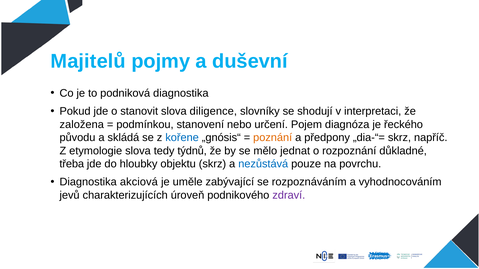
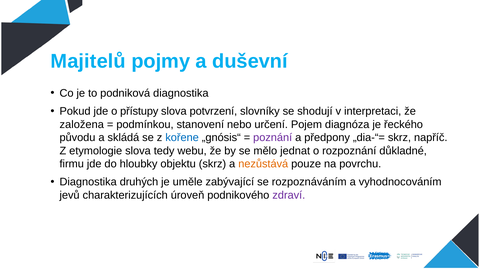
stanovit: stanovit -> přístupy (139, 112)
diligence: diligence -> potvrzení (213, 112)
poznání colour: orange -> purple (273, 138)
týdnů: týdnů -> webu (192, 151)
třeba: třeba -> firmu (72, 164)
nezůstává colour: blue -> orange (263, 164)
akciová: akciová -> druhých (139, 182)
